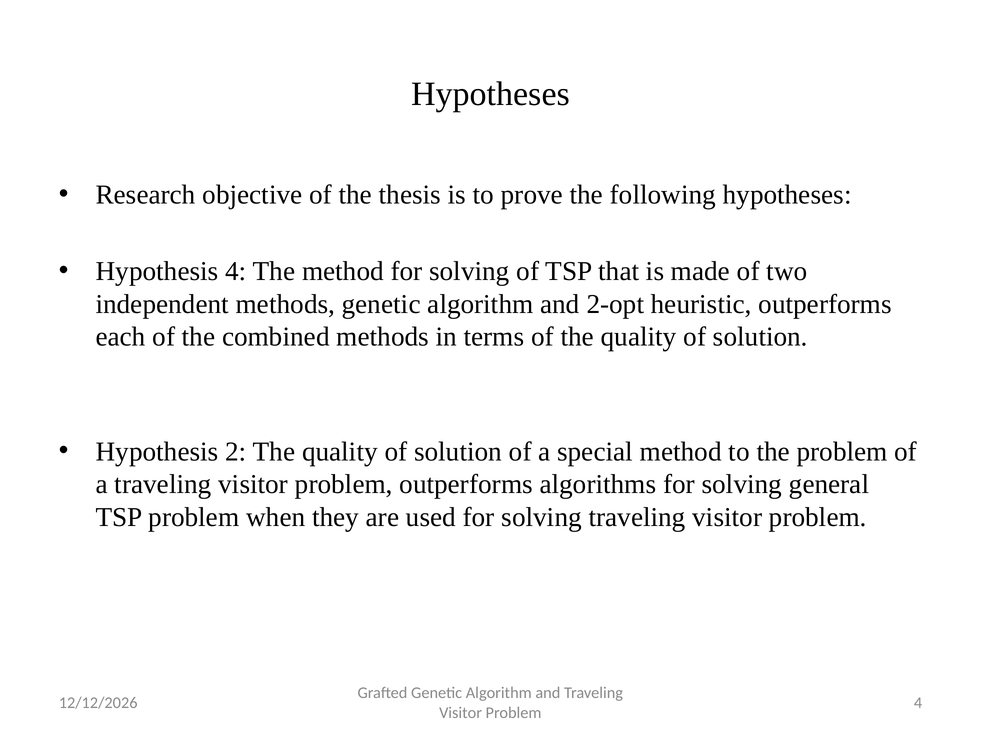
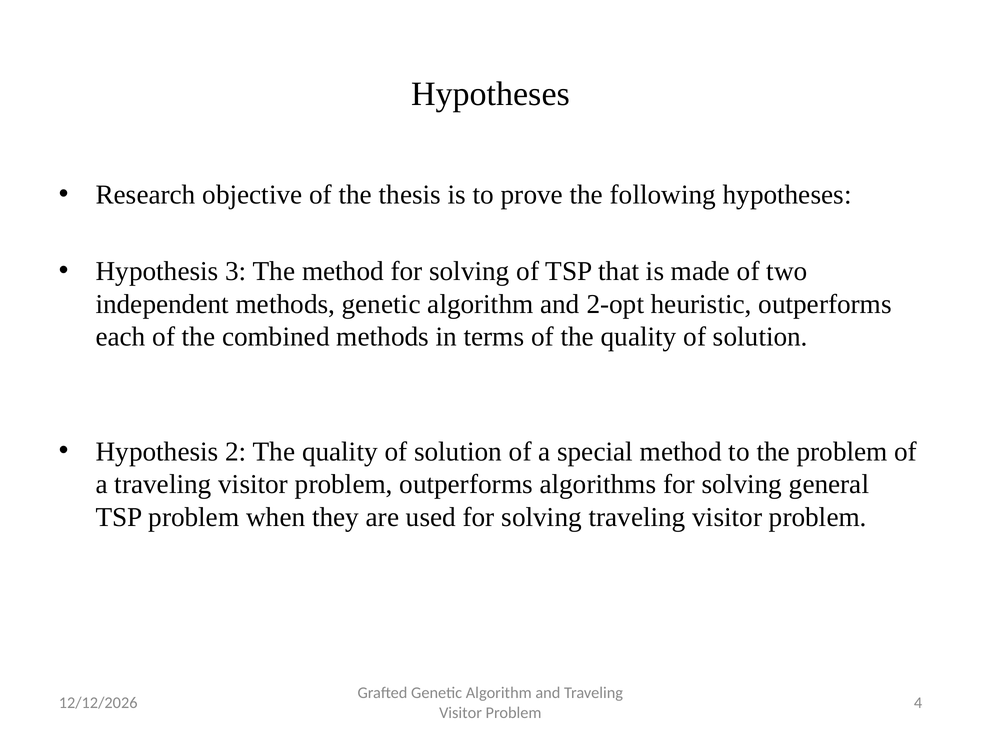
Hypothesis 4: 4 -> 3 (236, 271)
